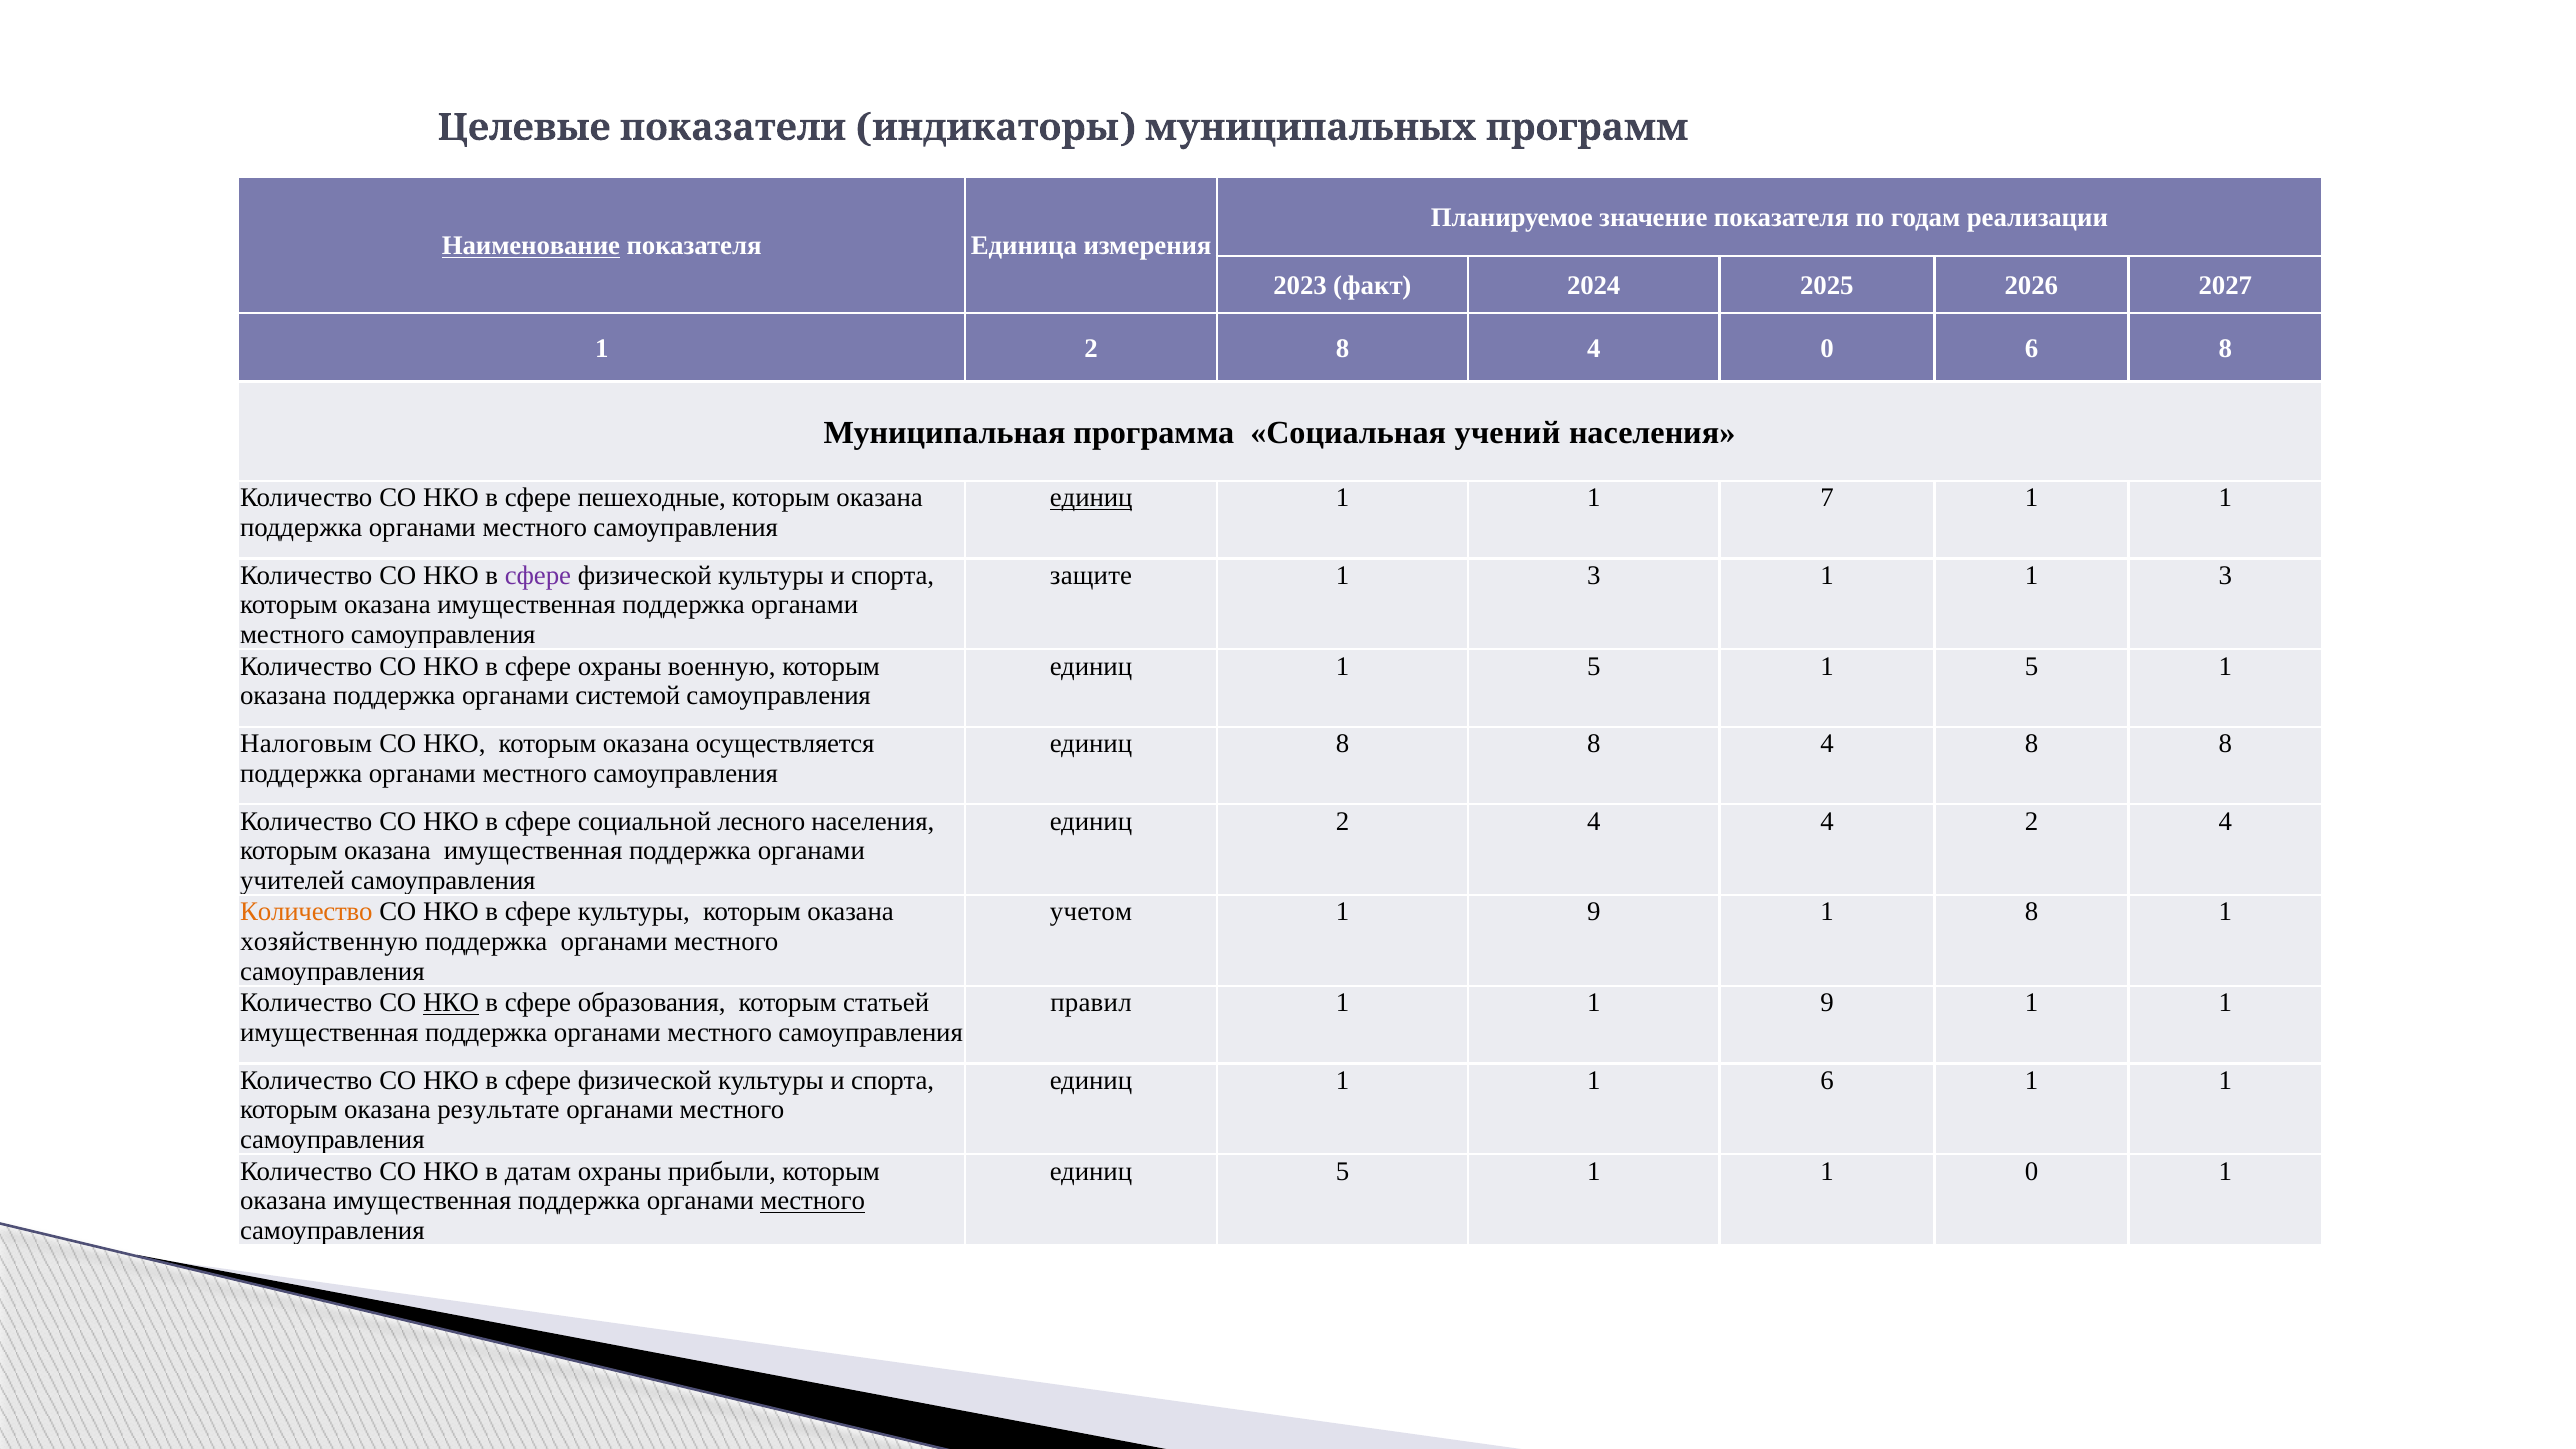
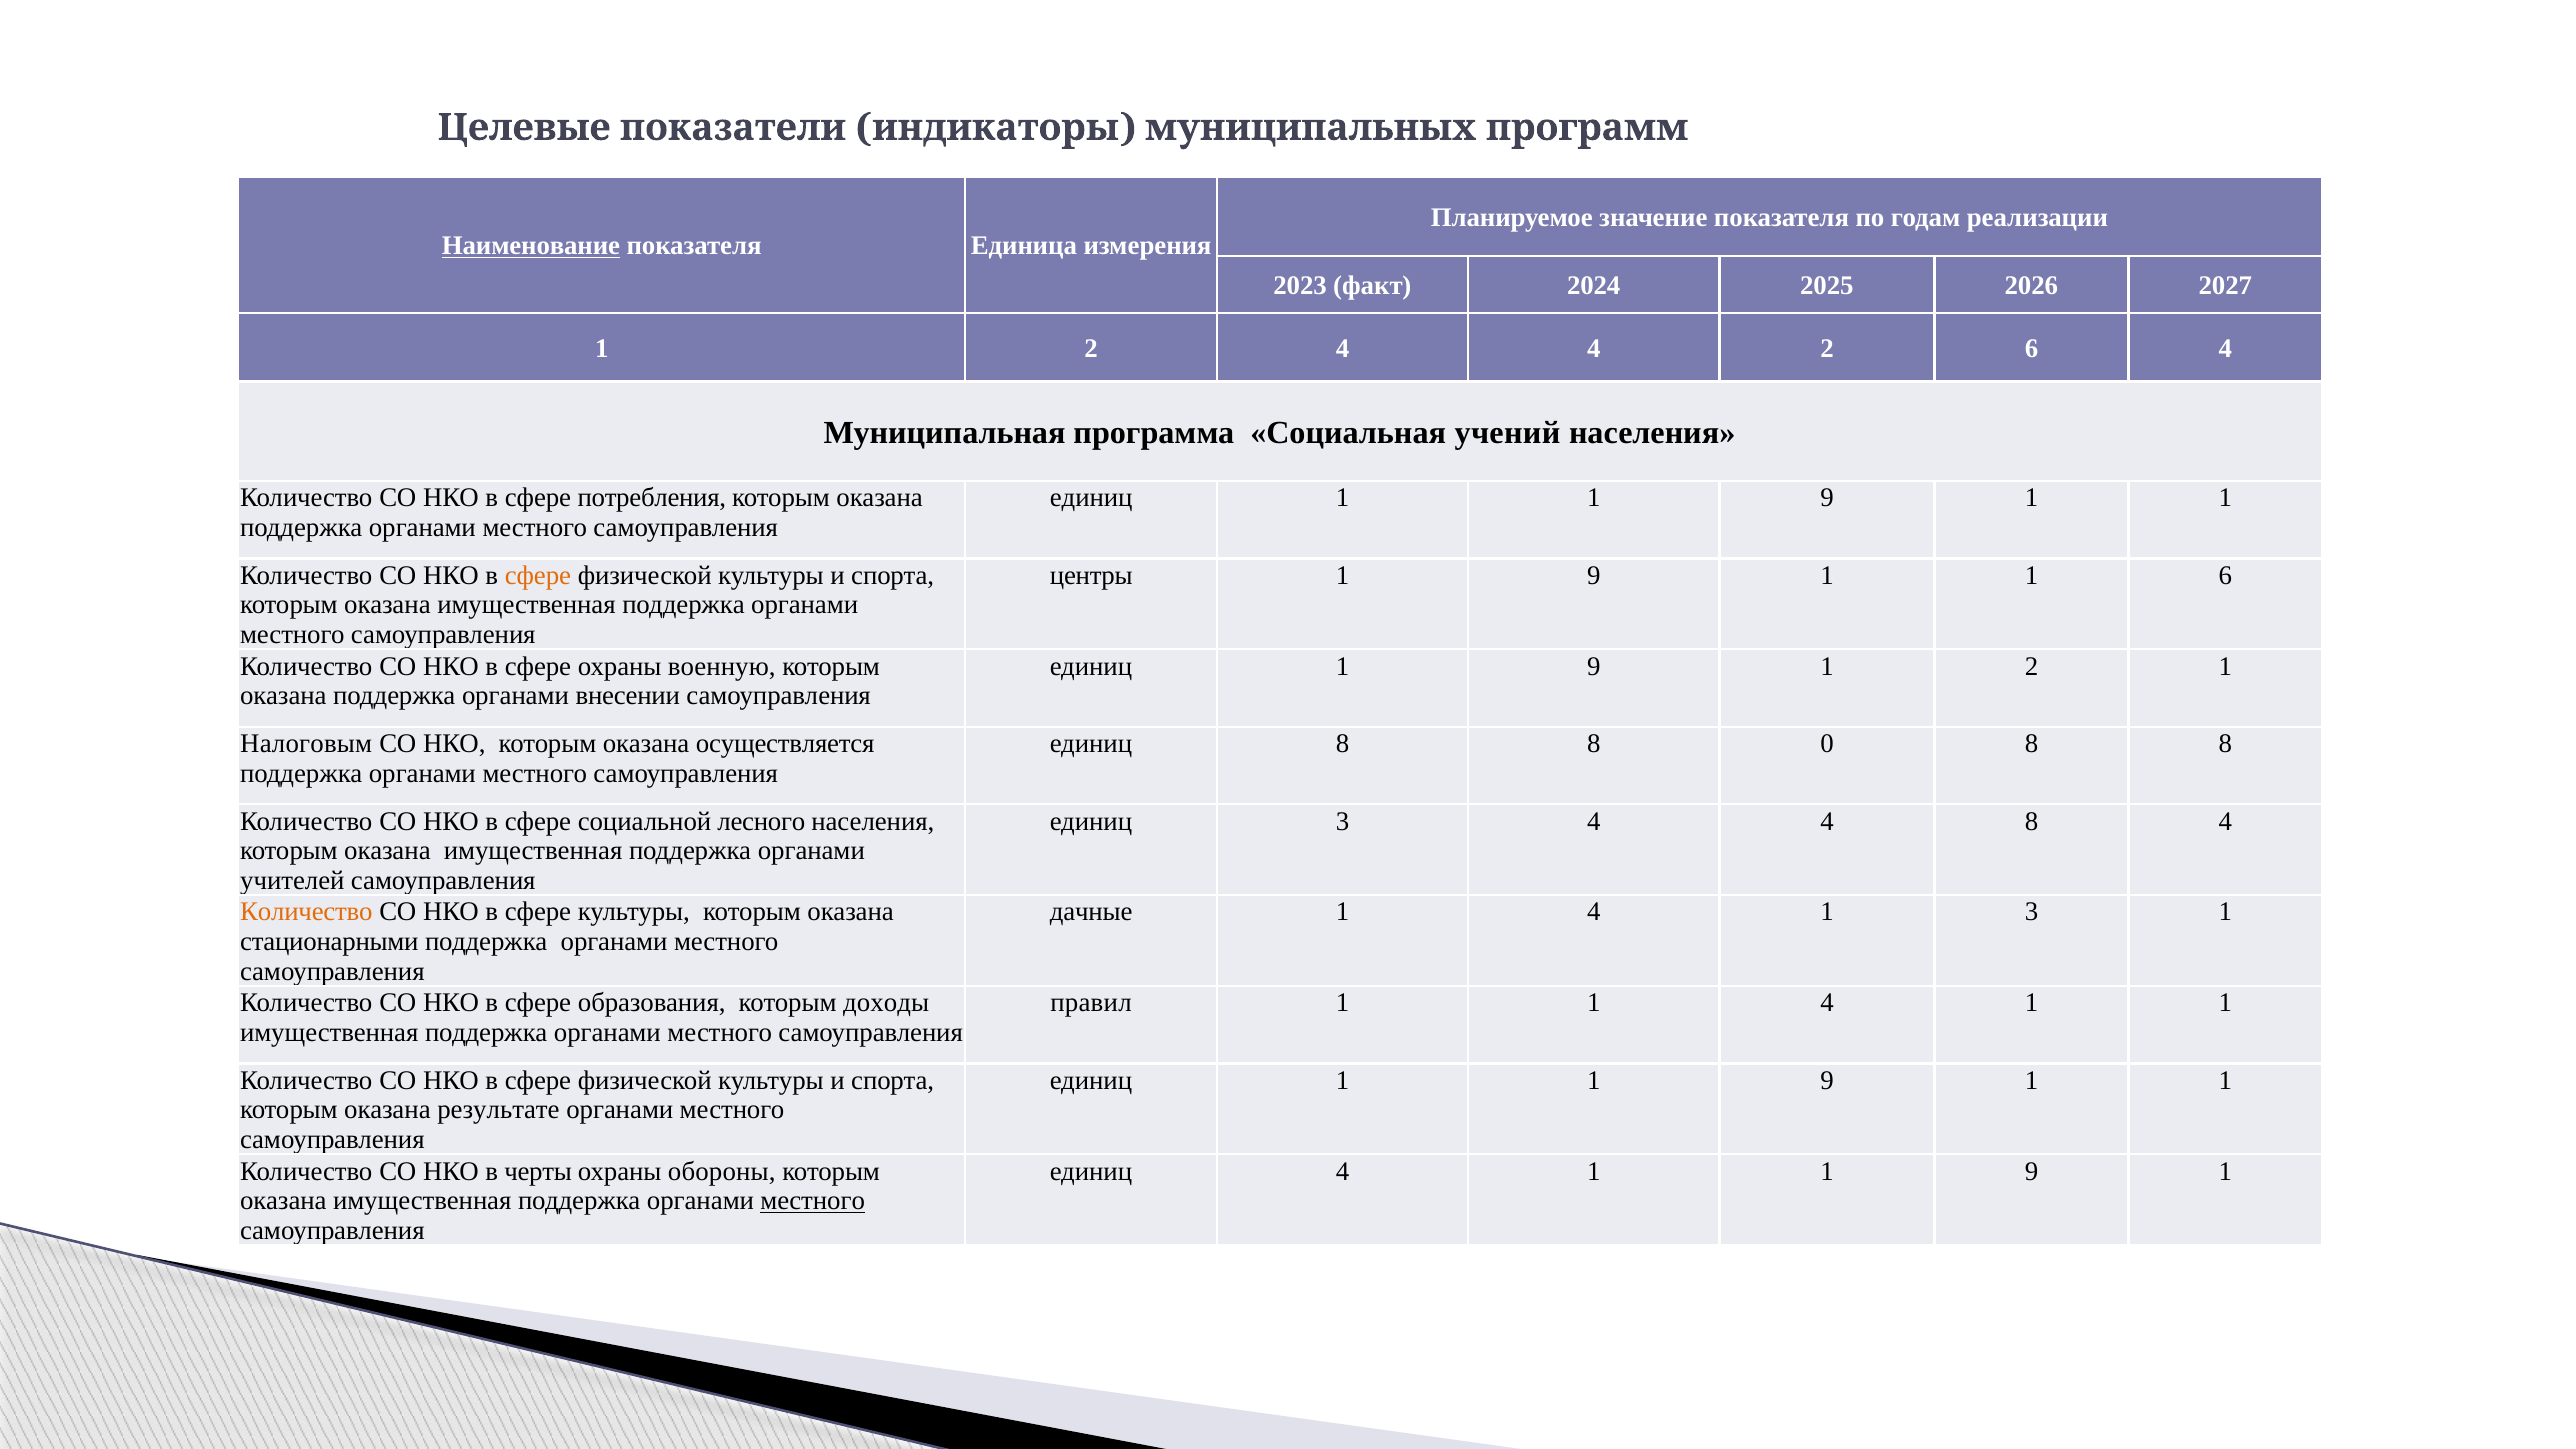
2 8: 8 -> 4 (1343, 348)
4 0: 0 -> 2 (1827, 348)
6 8: 8 -> 4 (2225, 348)
пешеходные: пешеходные -> потребления (652, 498)
единиц underline: present -> none (1091, 498)
7: 7 -> 9 (1827, 498)
сфере colour: purple -> orange (538, 575)
защите: защите -> центры (1091, 575)
3: 3 -> 9 (1594, 575)
1 1 3: 3 -> 6 (2225, 575)
единиц 1 5: 5 -> 9 (1594, 666)
5: 5 -> 2 (2032, 666)
системой: системой -> внесении (628, 696)
8 8 4: 4 -> 0 (1827, 744)
единиц 2: 2 -> 3 (1343, 821)
4 2: 2 -> 8 (2032, 821)
учетом: учетом -> дачные (1091, 912)
9: 9 -> 4 (1594, 912)
1 8: 8 -> 3 (2032, 912)
хозяйственную: хозяйственную -> стационарными (329, 942)
НКО underline: present -> none (451, 1003)
статьей: статьей -> доходы (886, 1003)
1 1 9: 9 -> 4 (1827, 1003)
6: 6 -> 9 (1827, 1080)
датам: датам -> черты (538, 1171)
прибыли: прибыли -> обороны (722, 1171)
единиц 5: 5 -> 4 (1343, 1171)
0: 0 -> 9 (2032, 1171)
